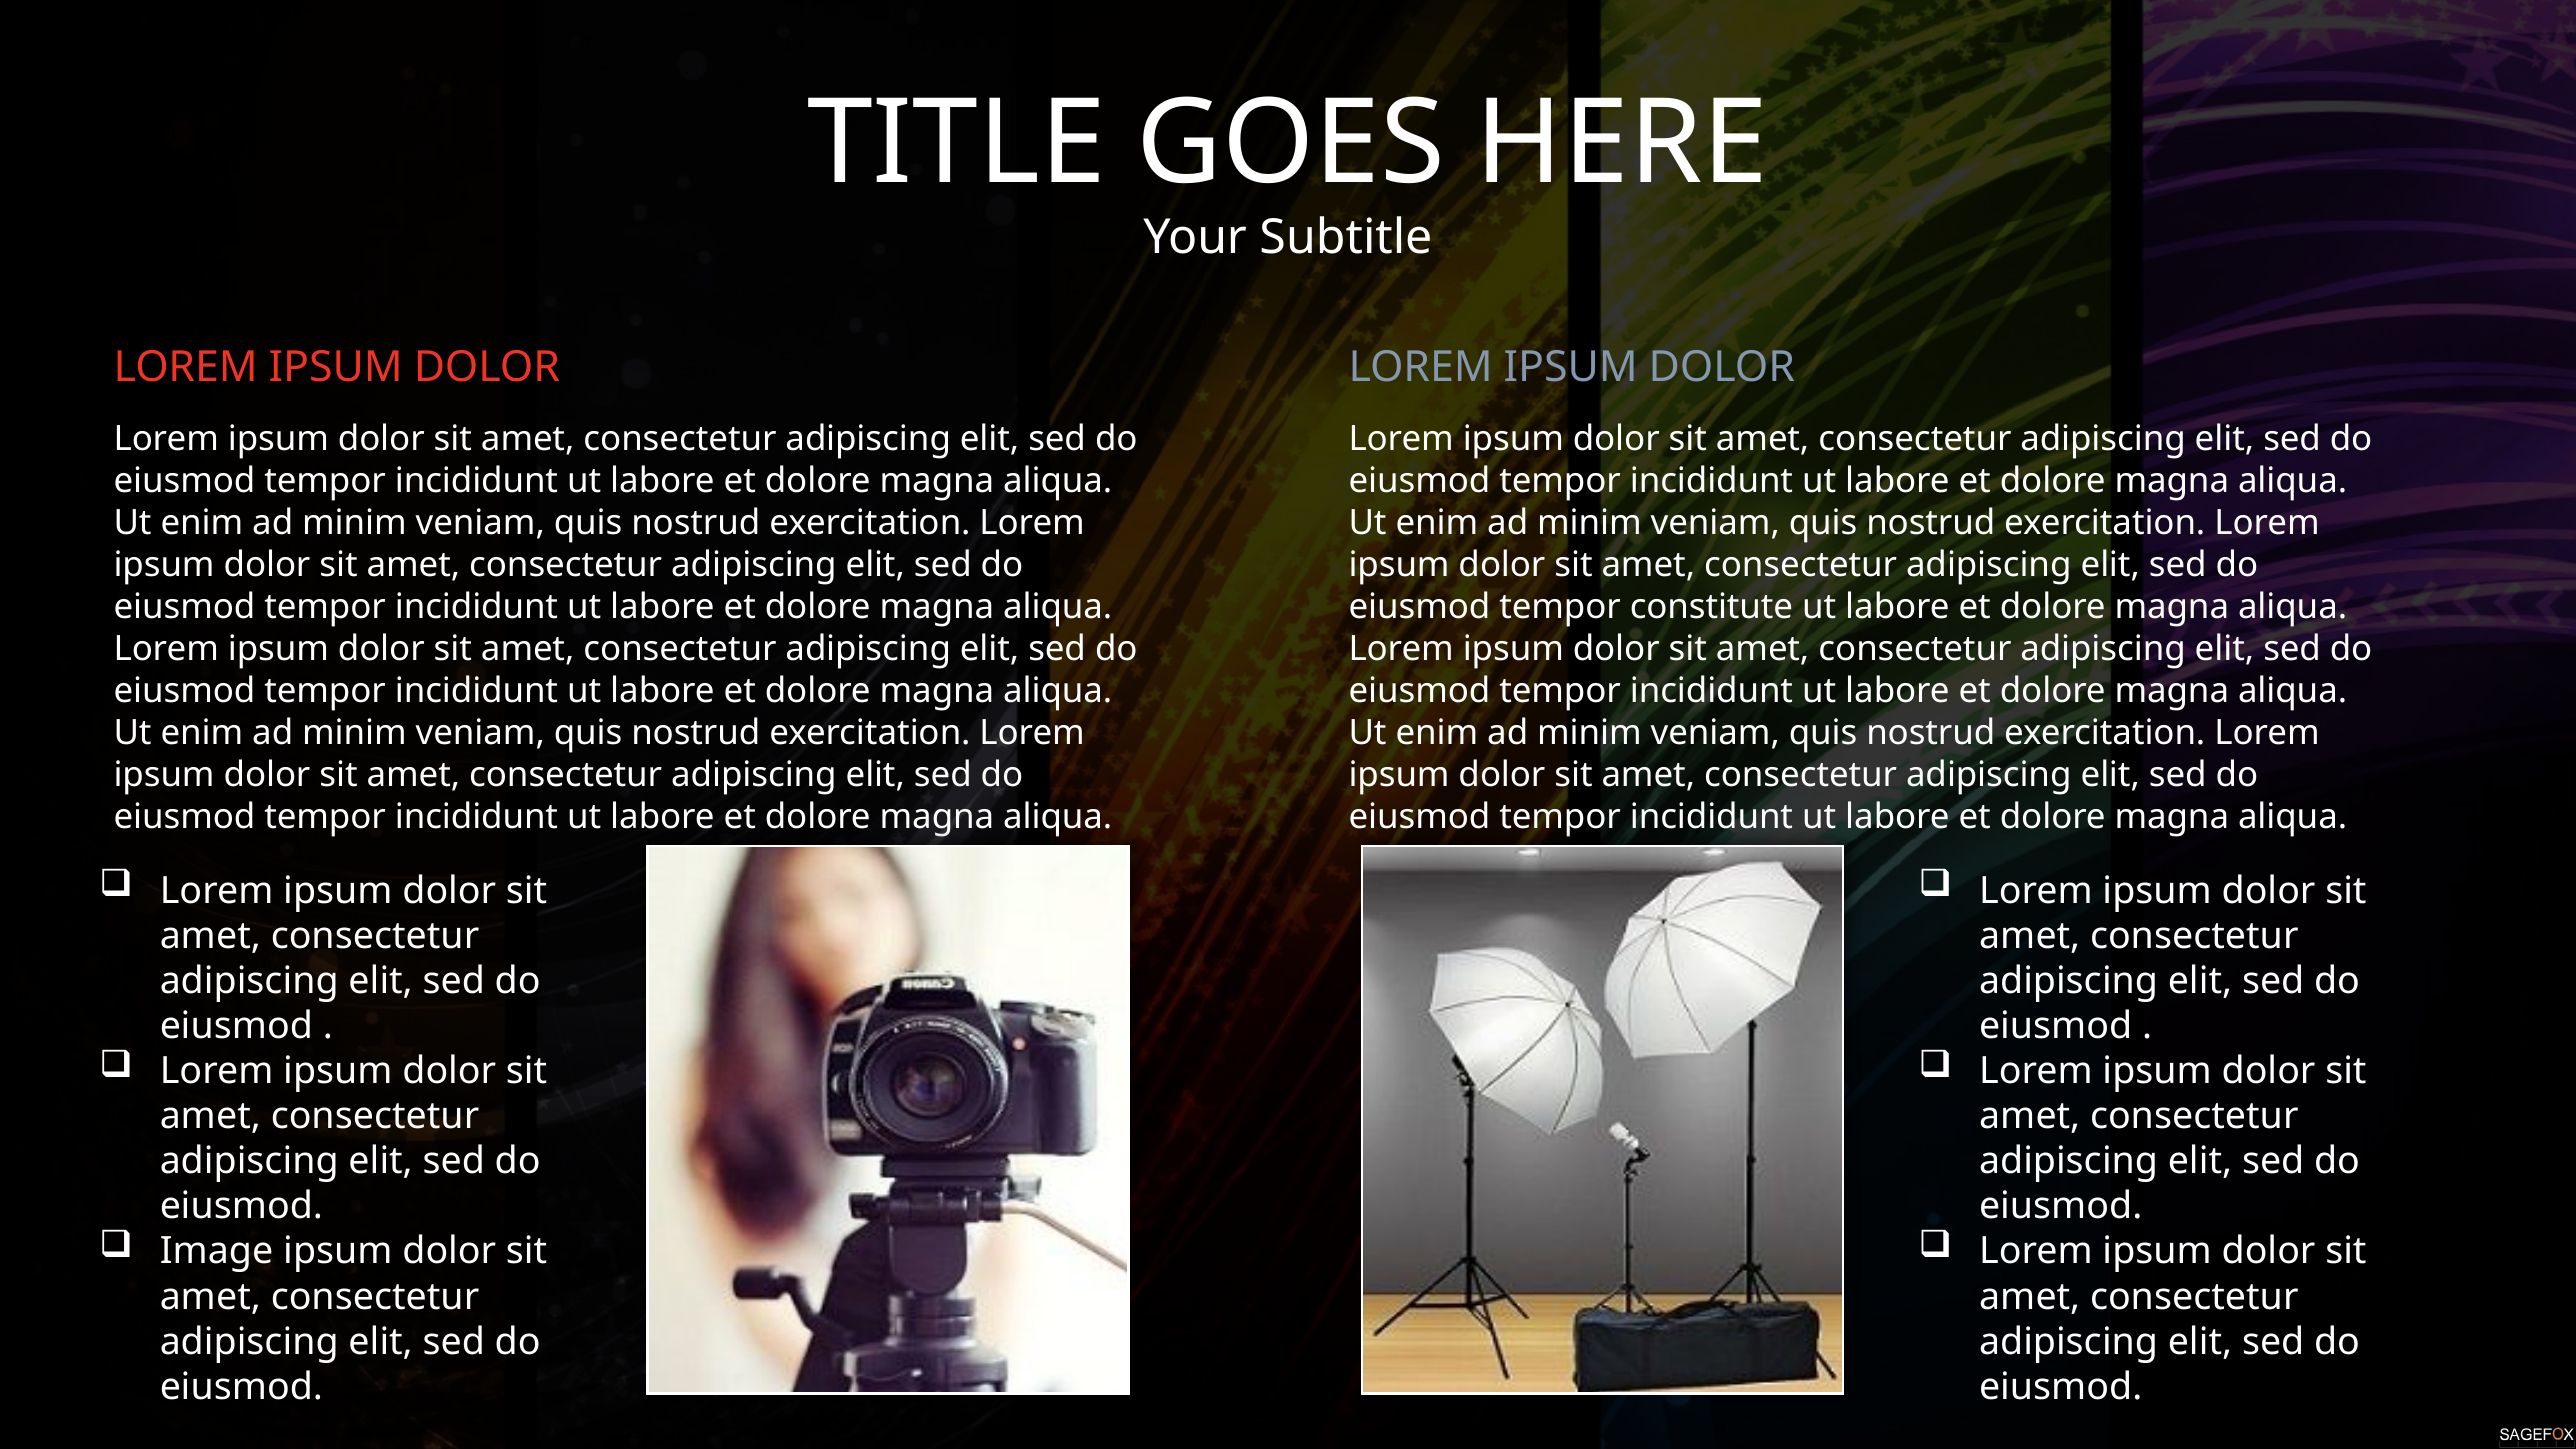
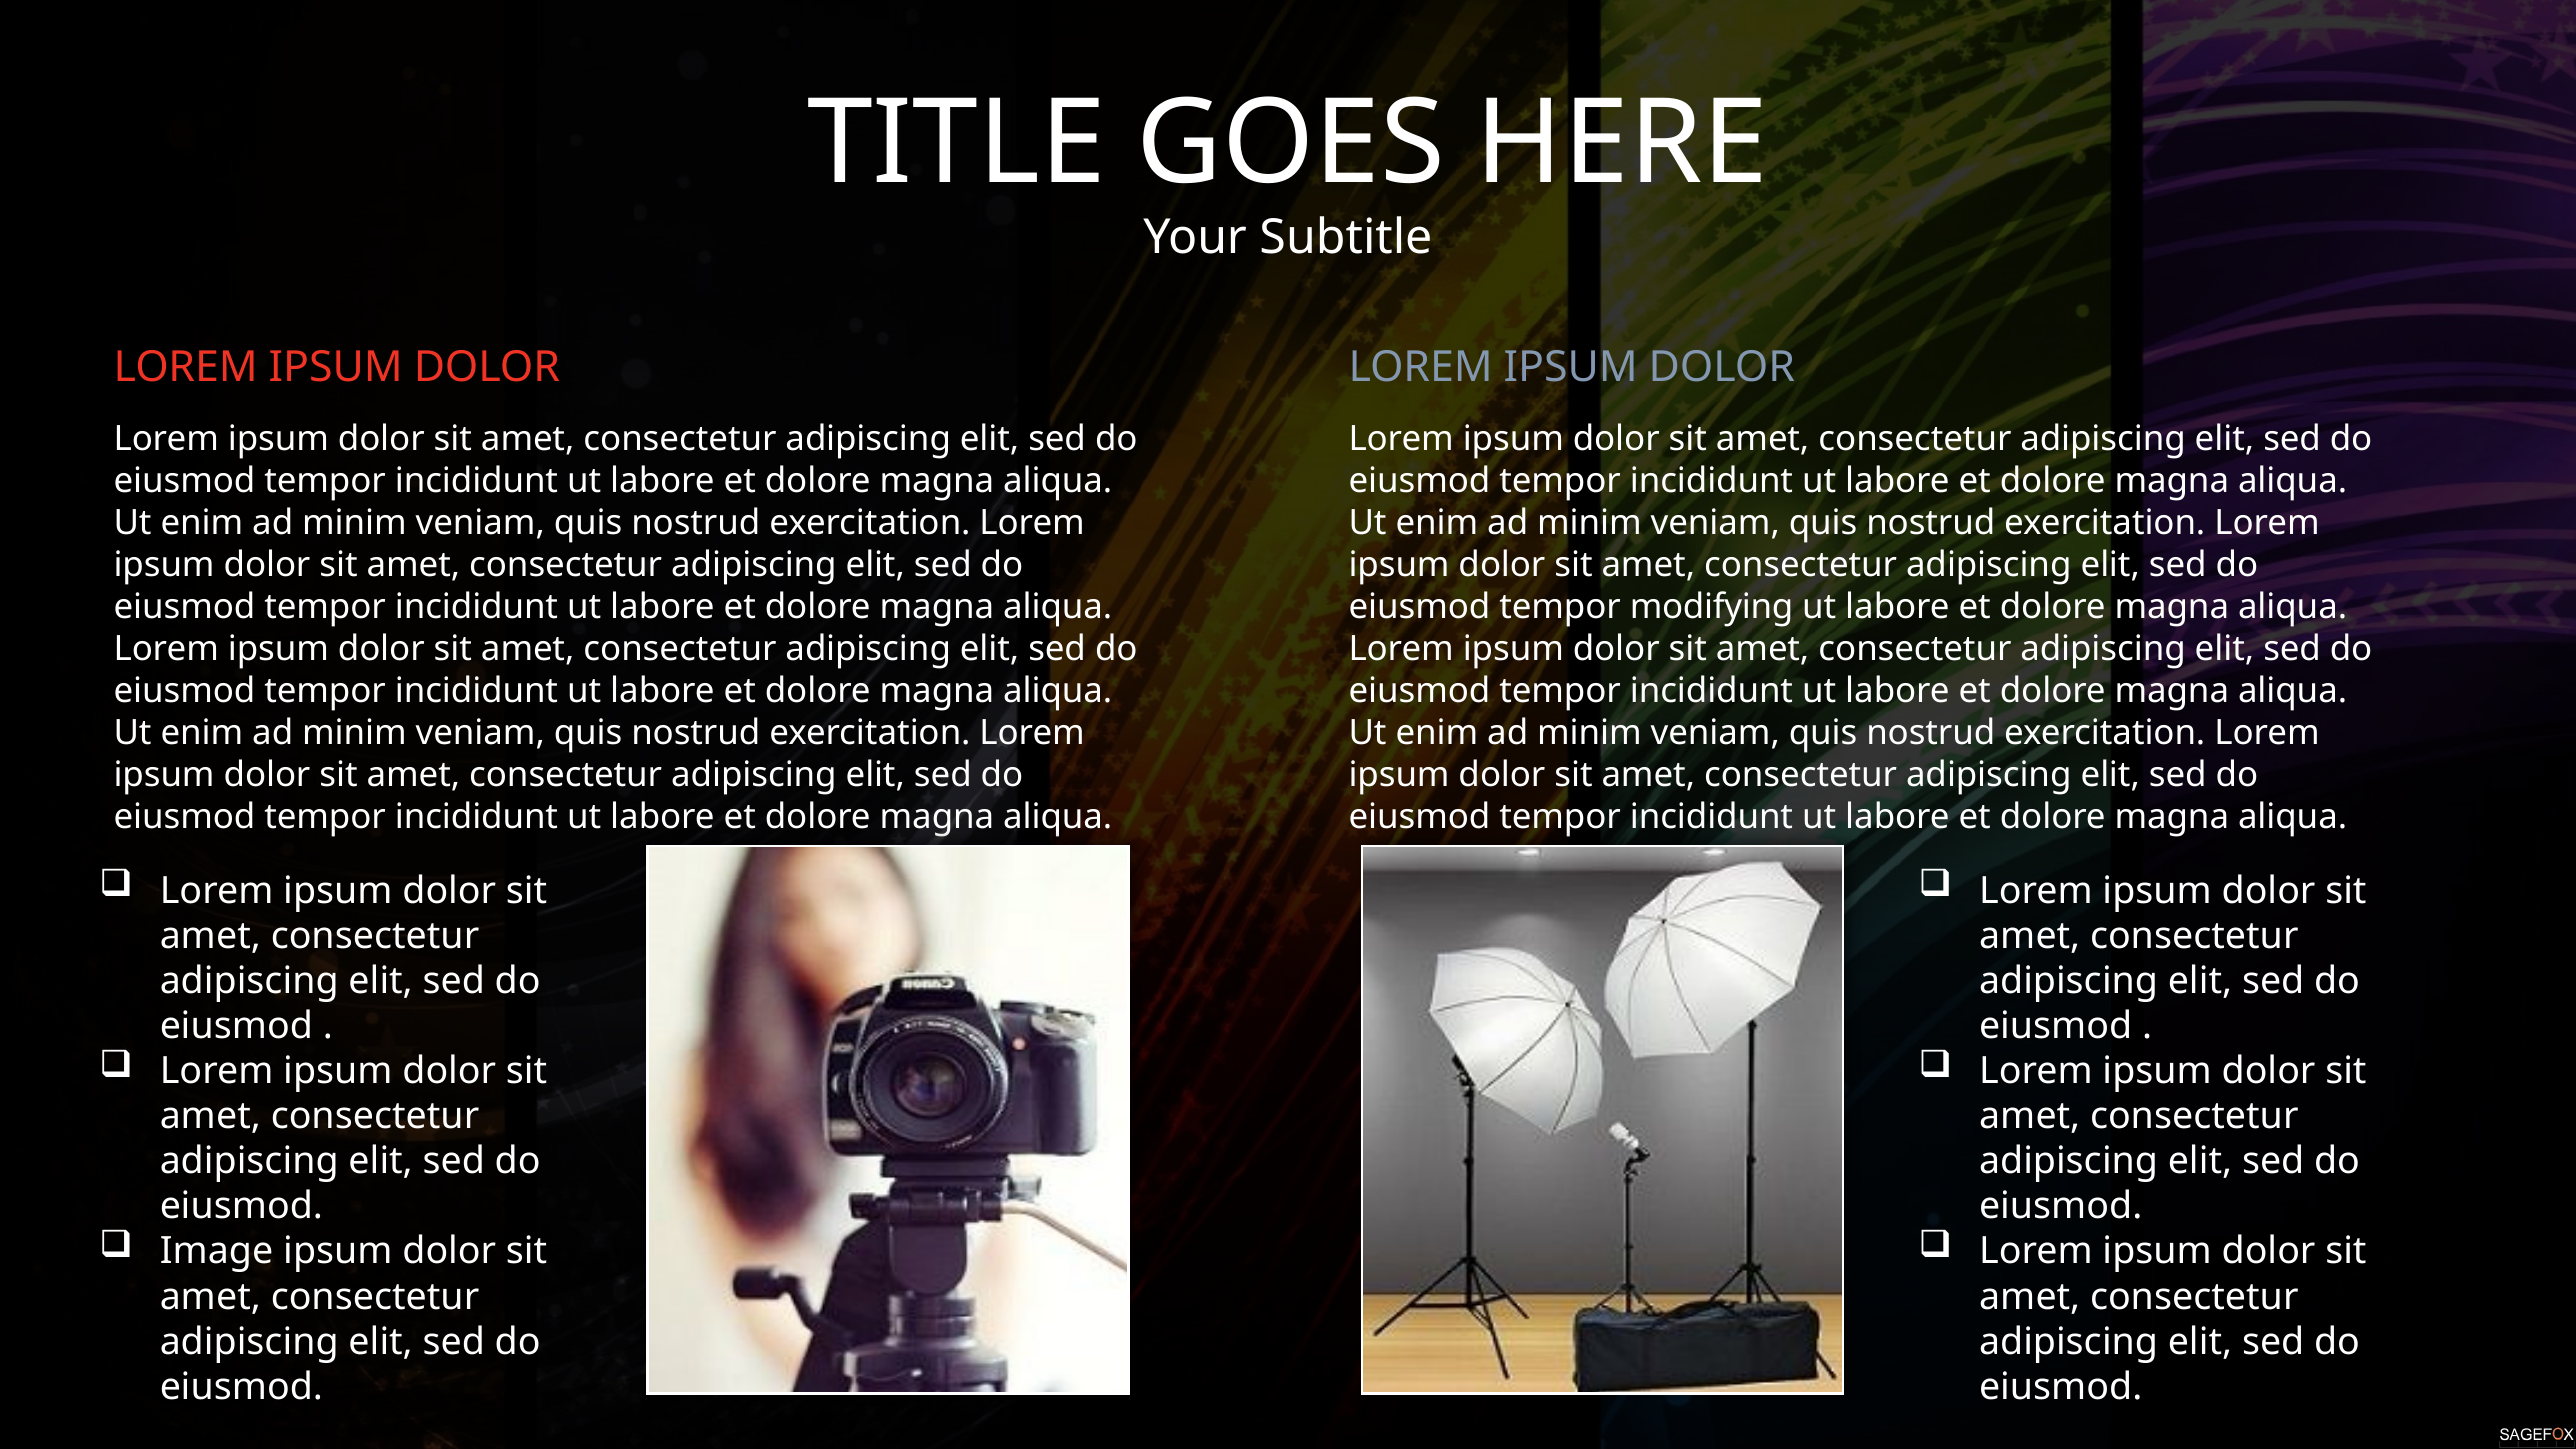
constitute: constitute -> modifying (1712, 607)
